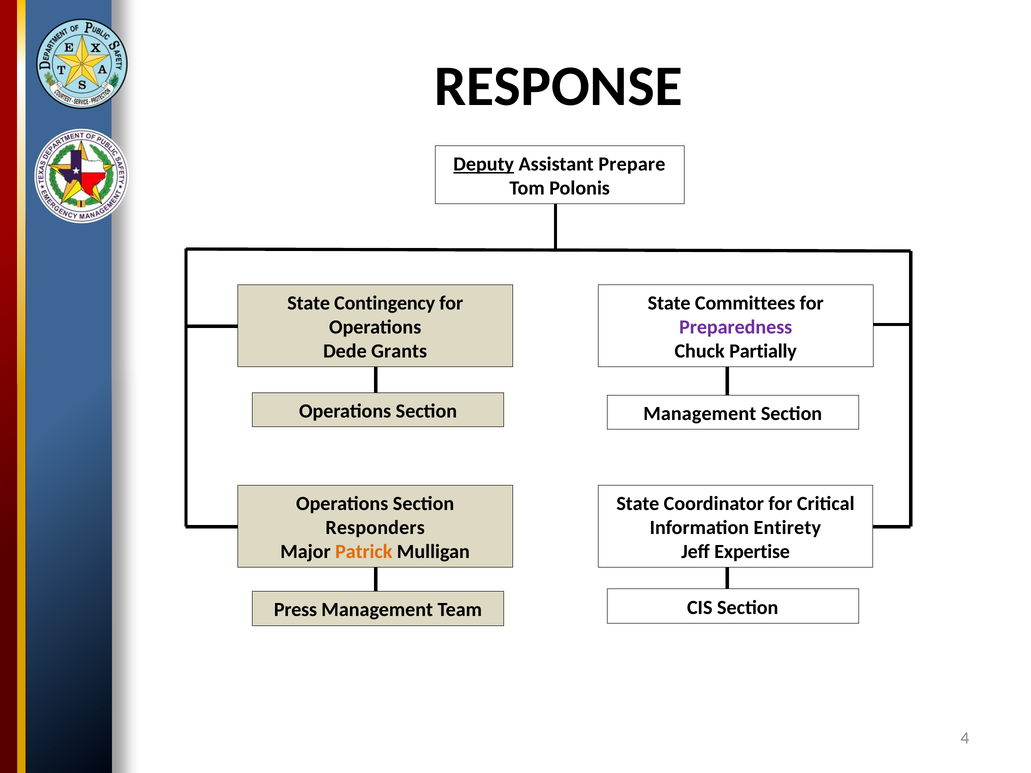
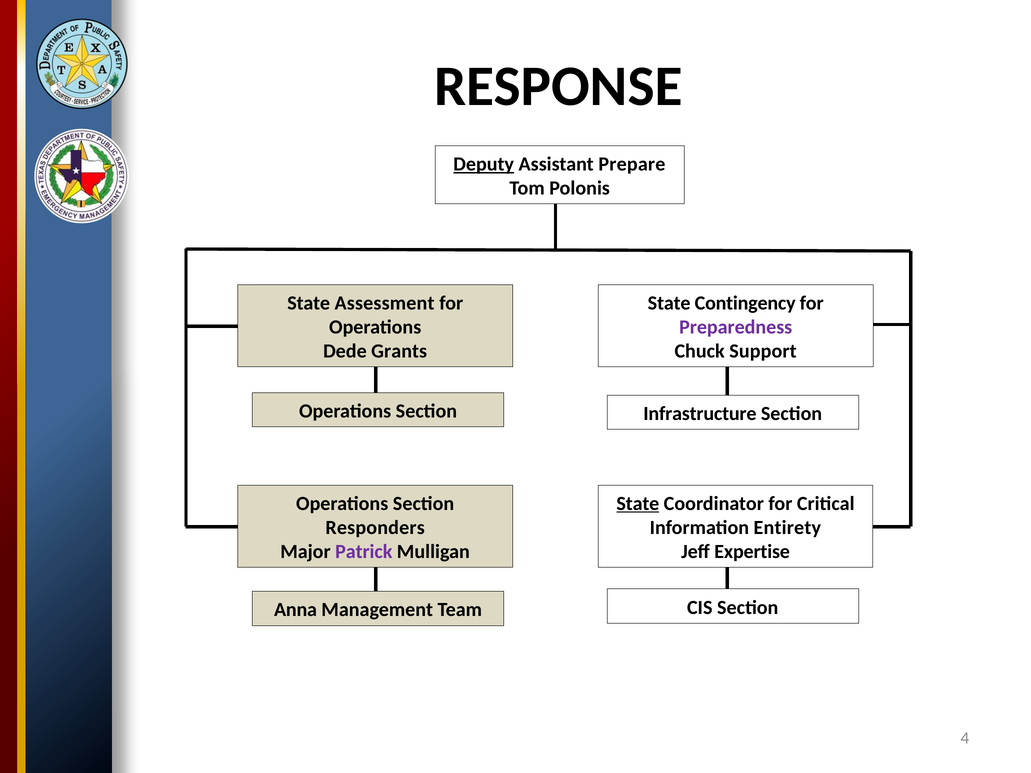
Contingency: Contingency -> Assessment (385, 303)
Committees: Committees -> Contingency (745, 303)
Partially: Partially -> Support (763, 351)
Management: Management -> Infrastructure (700, 414)
State underline: none -> present (638, 504)
Patrick colour: orange -> purple (364, 552)
Press: Press -> Anna (295, 610)
